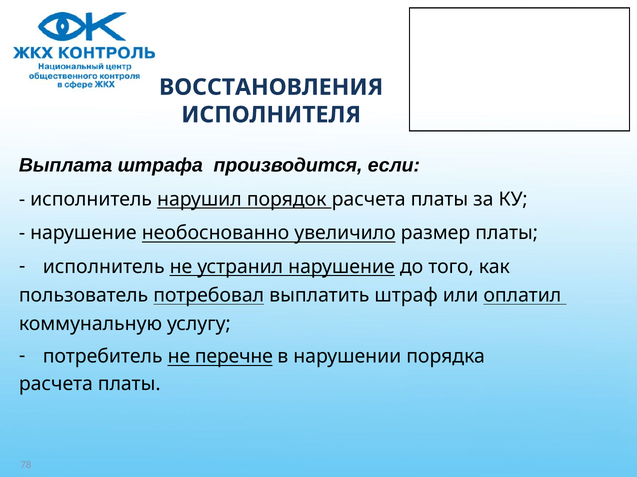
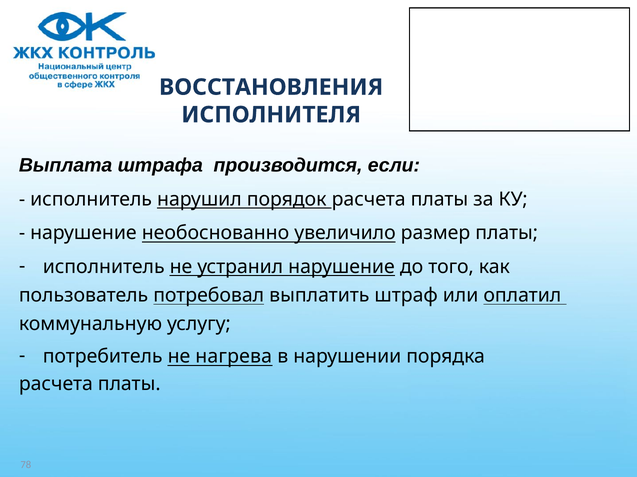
перечне: перечне -> нагрева (234, 357)
